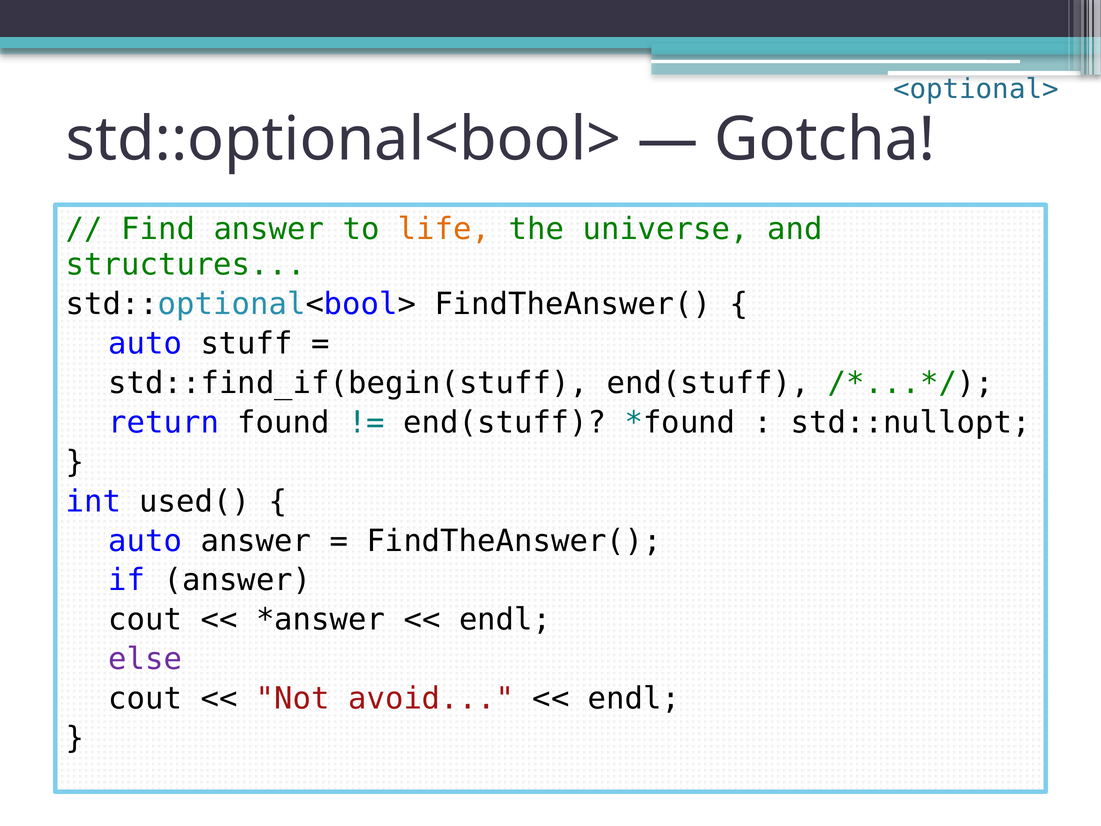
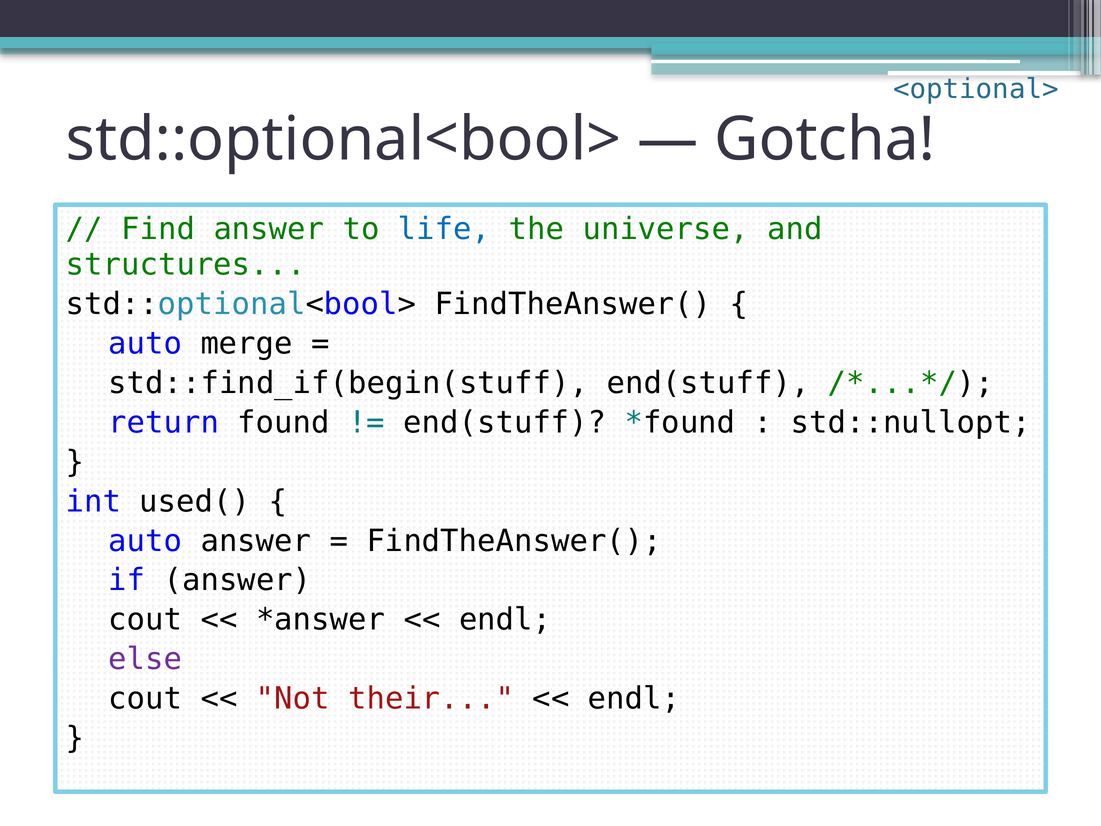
life colour: orange -> blue (444, 229)
stuff: stuff -> merge (247, 344)
avoid: avoid -> their (431, 699)
